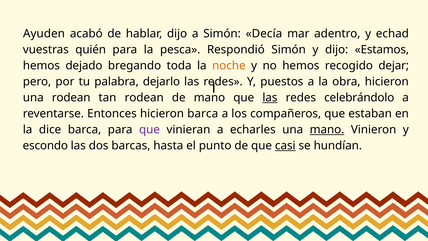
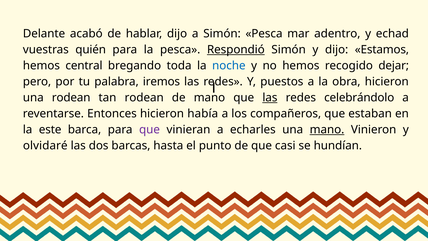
Ayuden: Ayuden -> Delante (44, 34)
Simón Decía: Decía -> Pesca (264, 34)
Respondió underline: none -> present (236, 50)
dejado: dejado -> central (84, 66)
noche colour: orange -> blue (229, 66)
dejarlo: dejarlo -> iremos (161, 82)
hicieron barca: barca -> había (203, 114)
dice: dice -> este (50, 130)
escondo: escondo -> olvidaré (45, 146)
casi underline: present -> none (285, 146)
